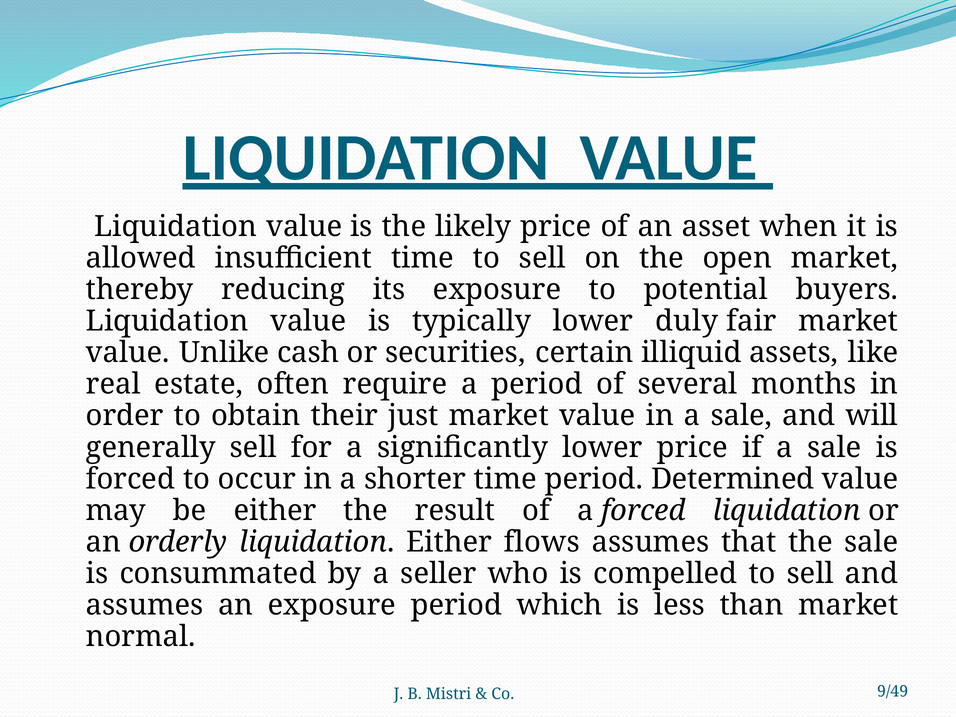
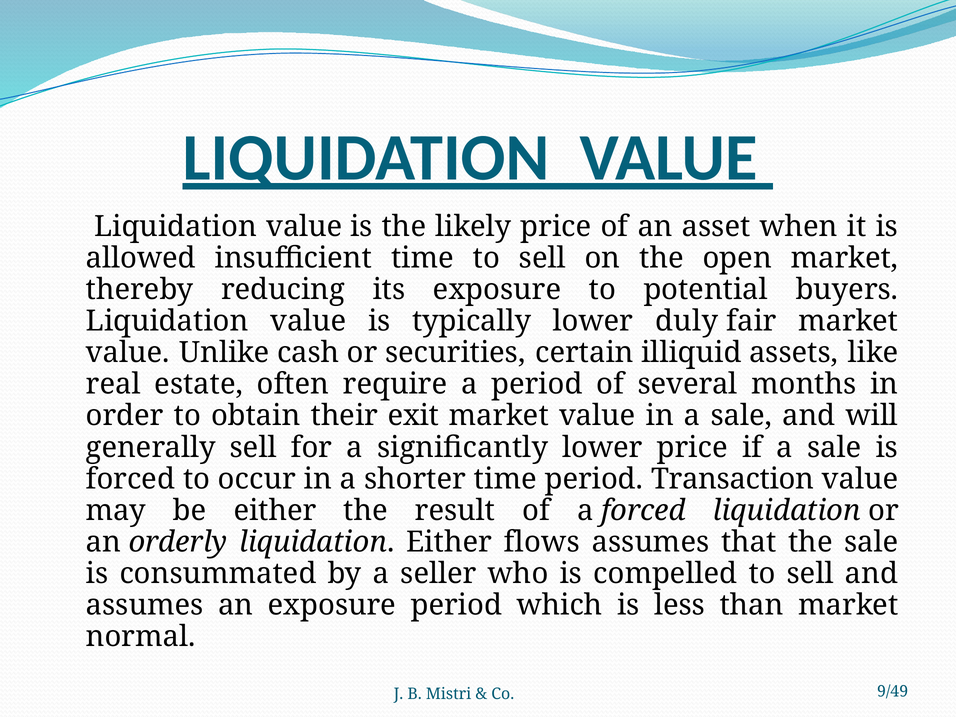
just: just -> exit (414, 416)
Determined: Determined -> Transaction (733, 479)
